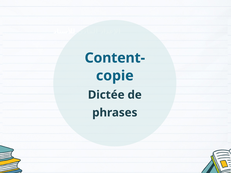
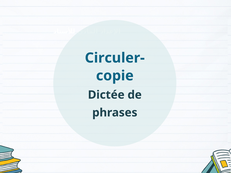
Content-: Content- -> Circuler- (115, 58)
